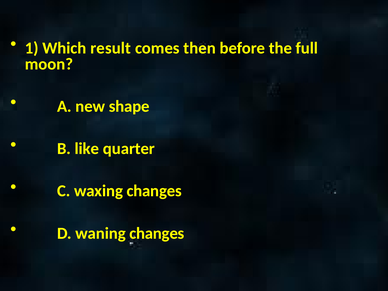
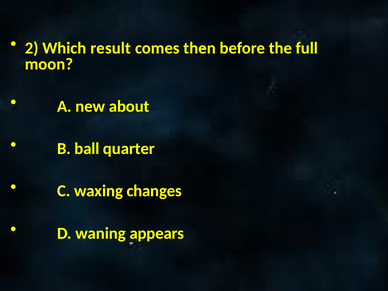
1: 1 -> 2 (32, 48)
shape: shape -> about (129, 106)
like: like -> ball (87, 149)
waning changes: changes -> appears (157, 233)
